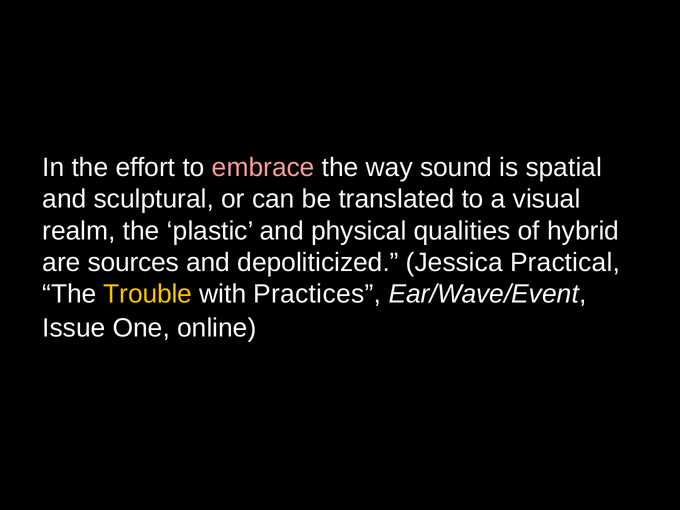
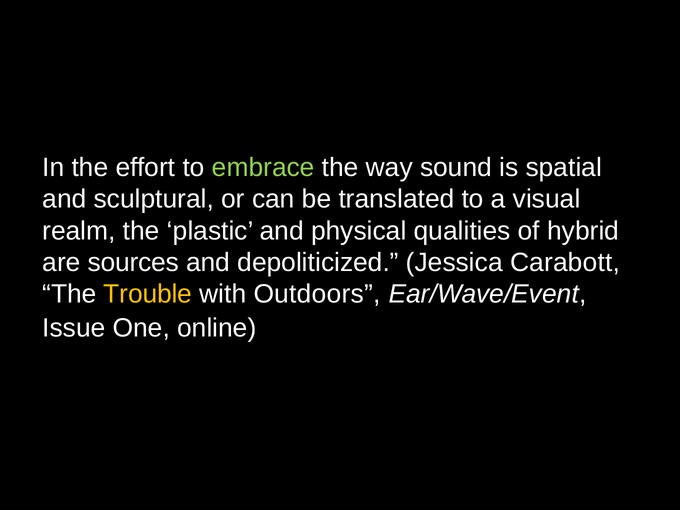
embrace colour: pink -> light green (263, 168)
Practical: Practical -> Carabott (565, 263)
Practices: Practices -> Outdoors (317, 294)
